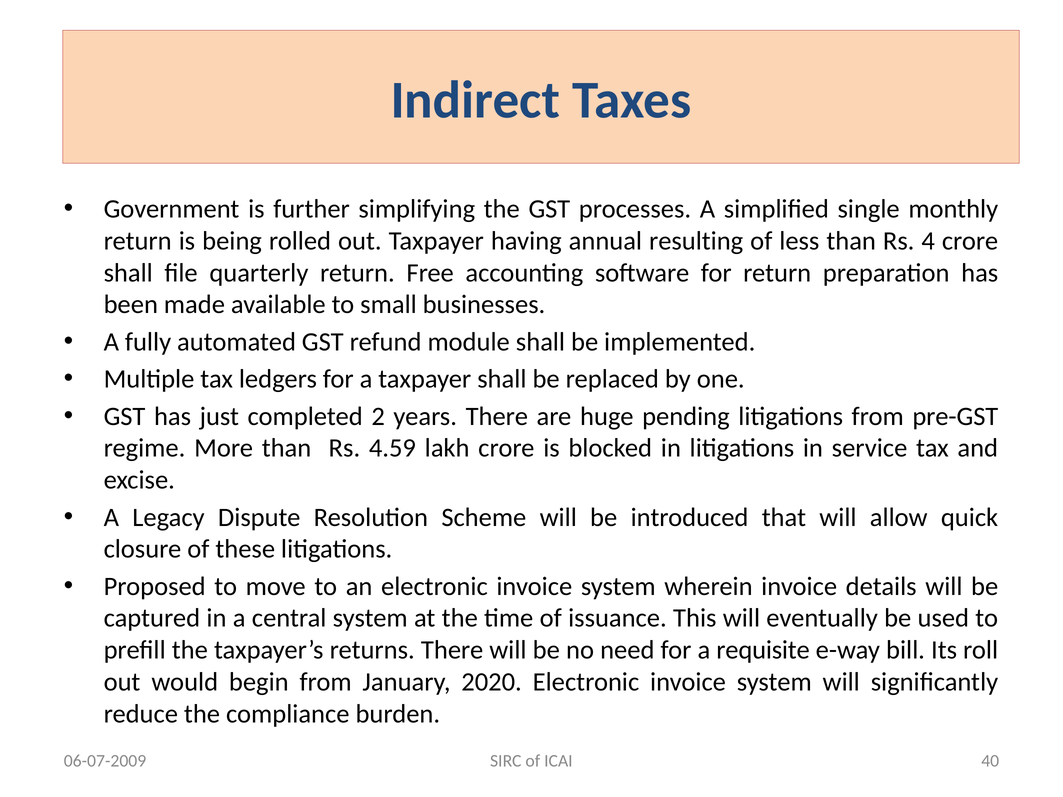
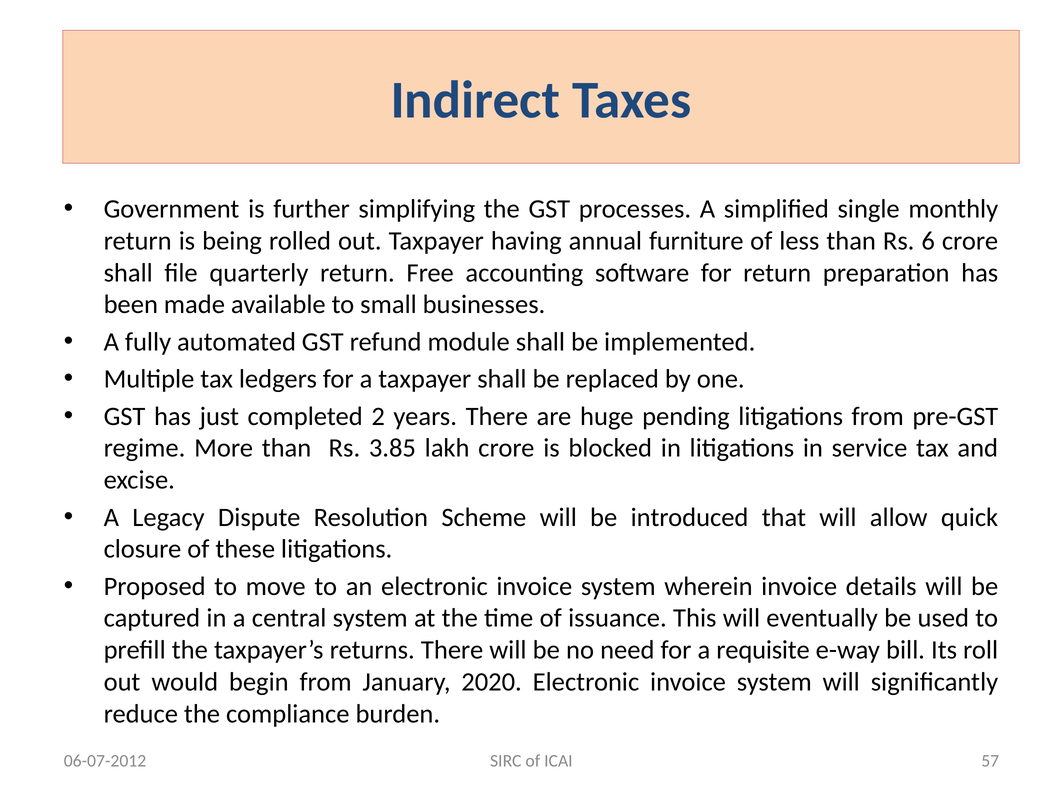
resulting: resulting -> furniture (696, 241)
4: 4 -> 6 (928, 241)
4.59: 4.59 -> 3.85 (392, 448)
40: 40 -> 57 (990, 761)
06-07-2009: 06-07-2009 -> 06-07-2012 (105, 761)
